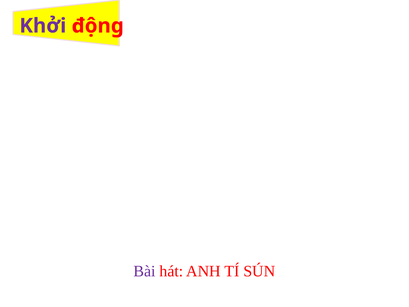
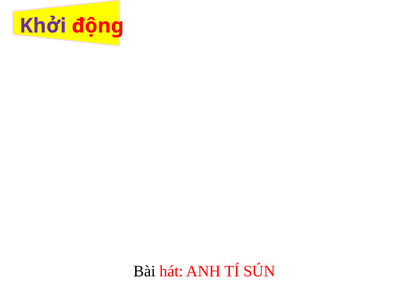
Bài colour: purple -> black (145, 271)
